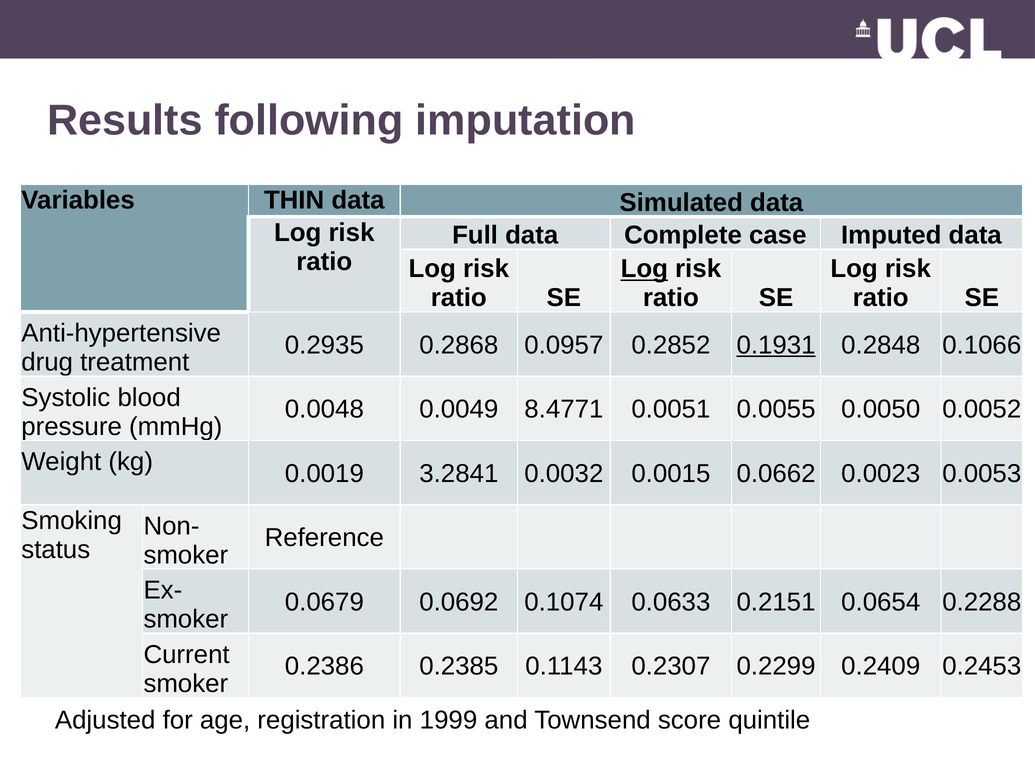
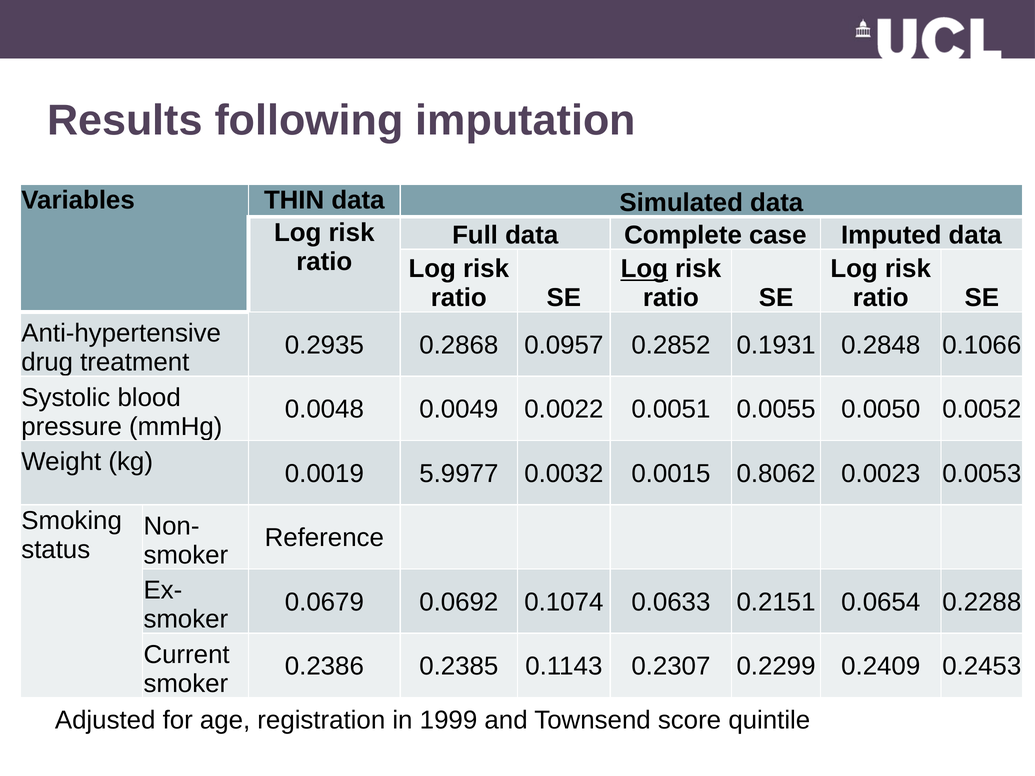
0.1931 underline: present -> none (776, 345)
8.4771: 8.4771 -> 0.0022 (564, 409)
3.2841: 3.2841 -> 5.9977 (459, 474)
0.0662: 0.0662 -> 0.8062 (776, 474)
